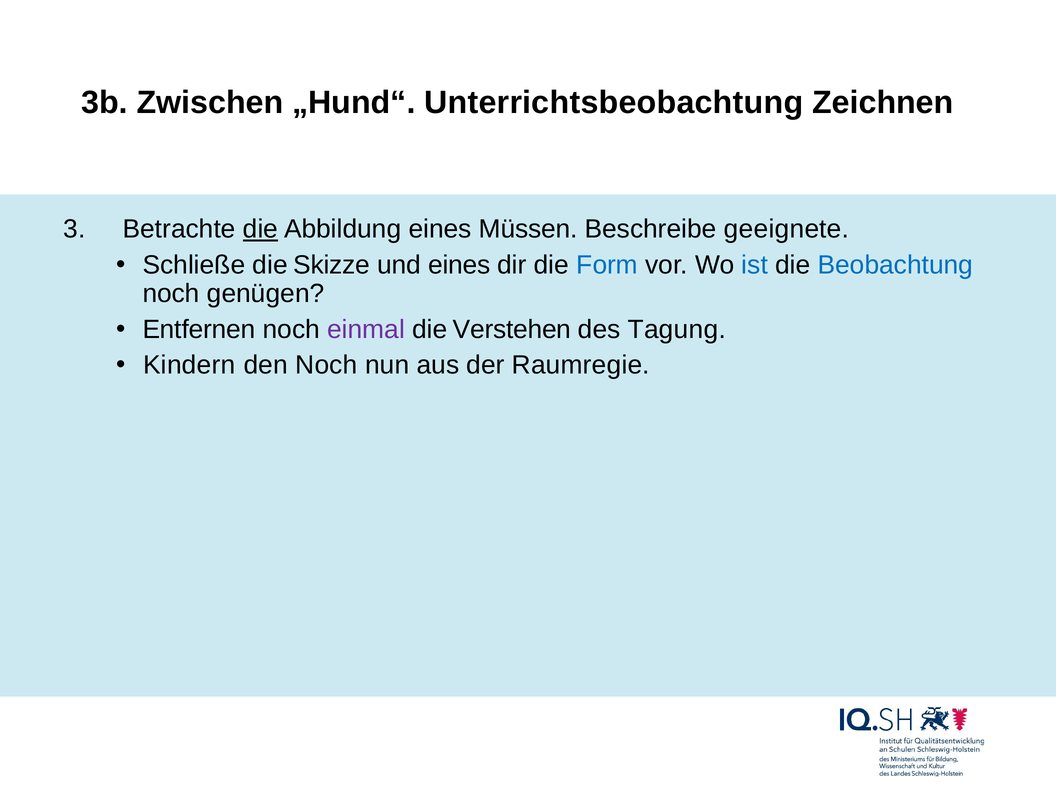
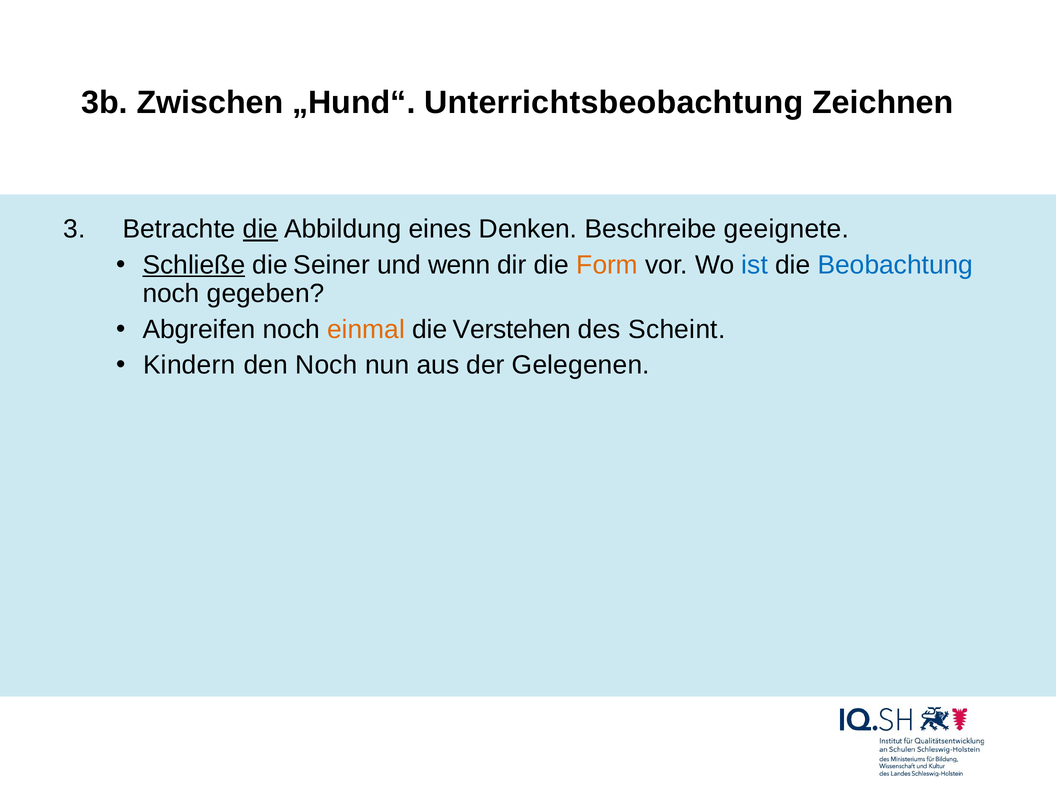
Müssen: Müssen -> Denken (528, 229)
Schließe underline: none -> present (194, 265)
Skizze: Skizze -> Seiner (332, 265)
und eines: eines -> wenn (459, 265)
Form colour: blue -> orange (607, 265)
genügen: genügen -> gegeben (266, 293)
Entfernen: Entfernen -> Abgreifen (199, 329)
einmal colour: purple -> orange (366, 329)
Tagung: Tagung -> Scheint (677, 329)
Raumregie: Raumregie -> Gelegenen (581, 365)
